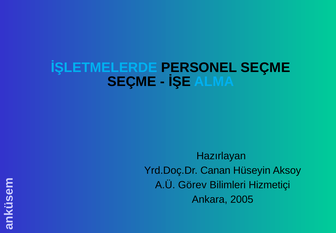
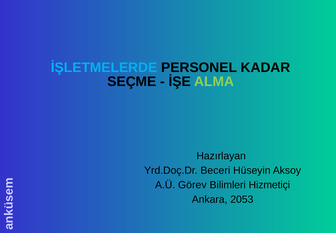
PERSONEL SEÇME: SEÇME -> KADAR (266, 67)
ALMA colour: light blue -> light green (214, 82)
Canan: Canan -> Beceri (215, 170)
2005: 2005 -> 2053 (242, 199)
